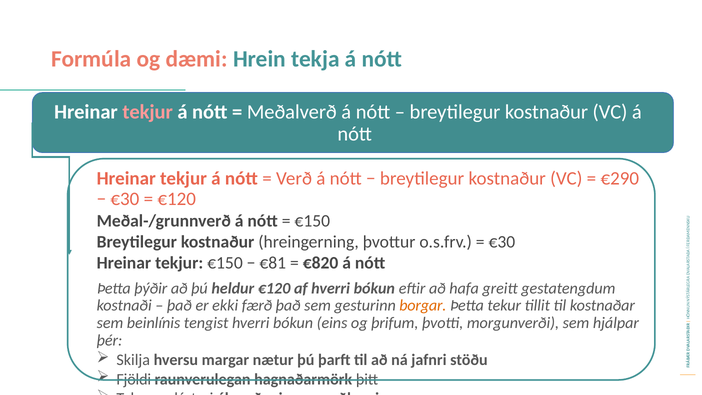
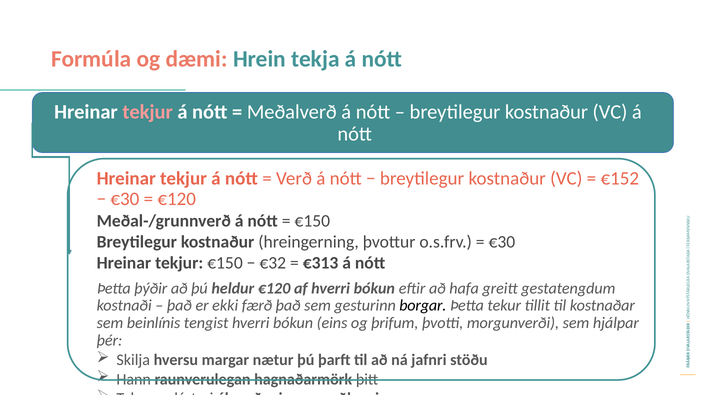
€290: €290 -> €152 (620, 178)
€81: €81 -> €32 (273, 263)
€820: €820 -> €313 (321, 263)
borgar colour: orange -> black (423, 306)
Fjöldi: Fjöldi -> Hann (134, 379)
